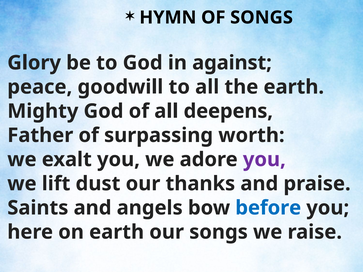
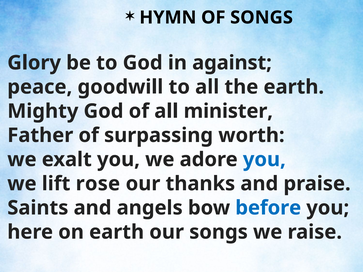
deepens: deepens -> minister (228, 111)
you colour: purple -> blue (264, 160)
dust: dust -> rose (98, 184)
